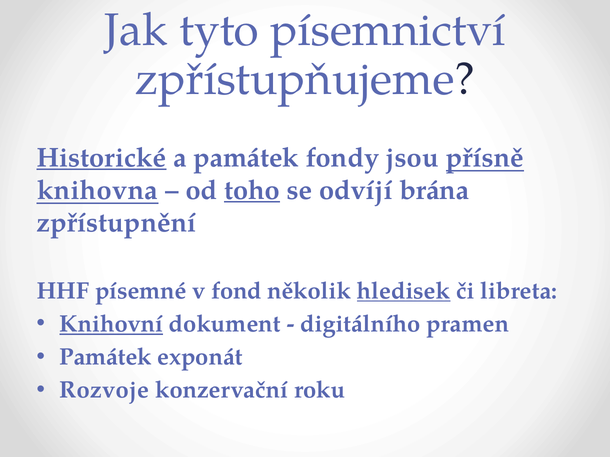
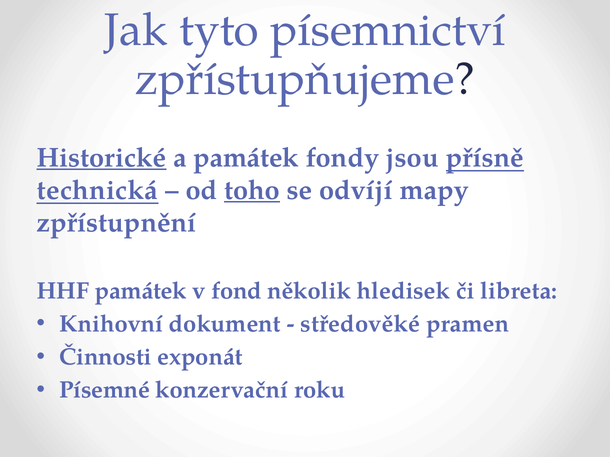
knihovna: knihovna -> technická (97, 190)
brána: brána -> mapy (434, 190)
HHF písemné: písemné -> památek (141, 291)
hledisek underline: present -> none (404, 291)
Knihovní underline: present -> none (111, 324)
digitálního: digitálního -> středověké (360, 324)
Památek: Památek -> Činnosti (106, 357)
Rozvoje: Rozvoje -> Písemné (105, 391)
